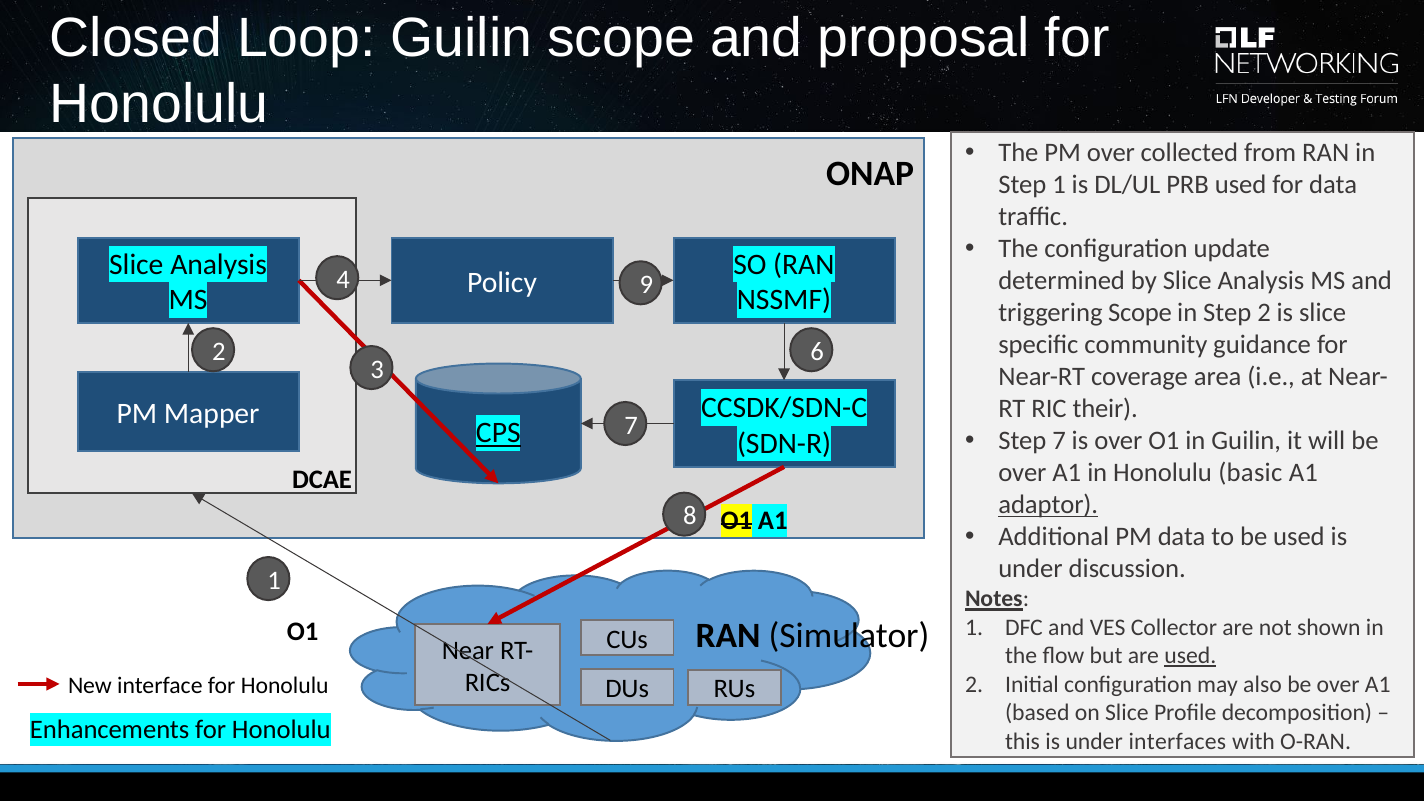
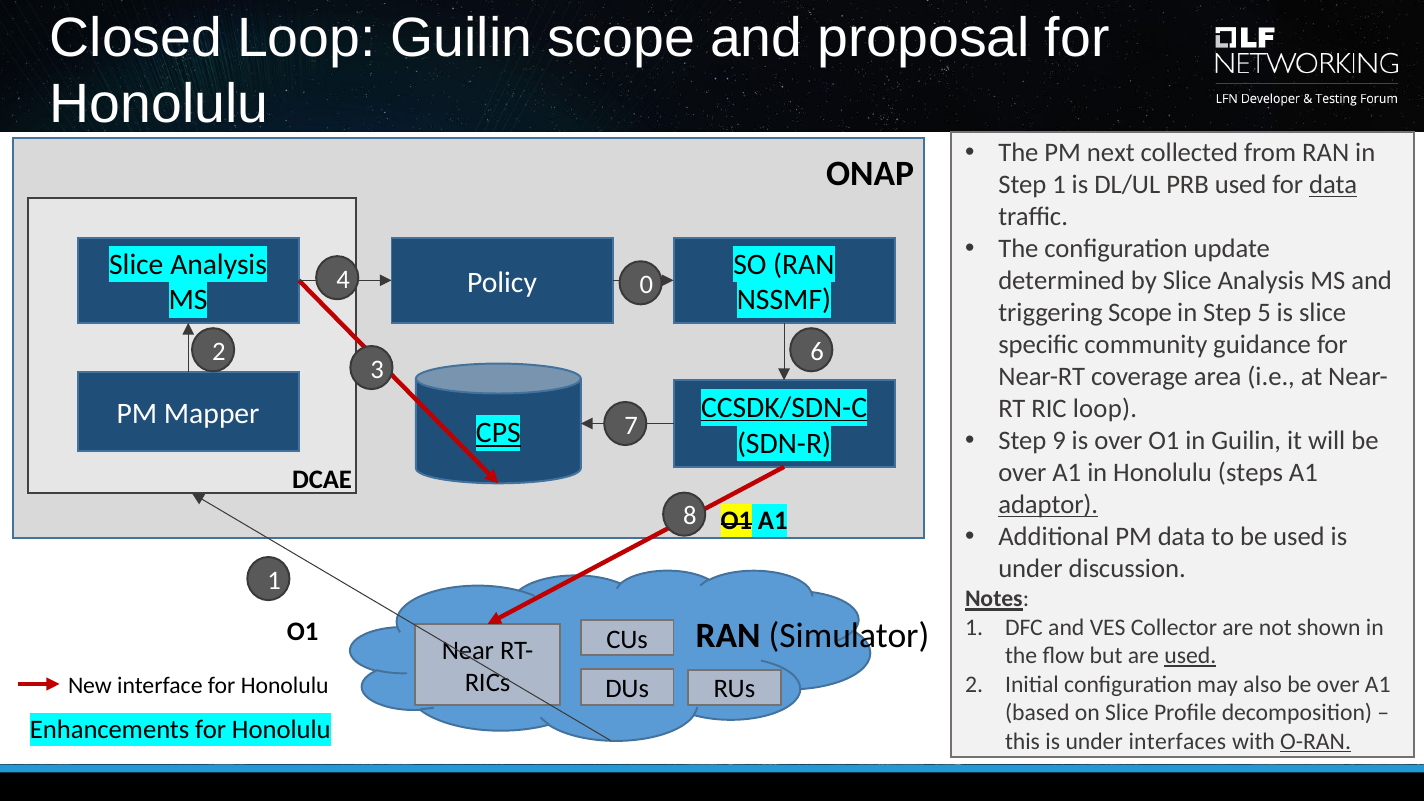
PM over: over -> next (1111, 153)
data underline: none -> present (1333, 185)
9: 9 -> 0 (646, 285)
Step 2: 2 -> 5 (1264, 313)
CCSDK/SDN-C underline: none -> present (784, 408)
RIC their: their -> loop (1105, 409)
Step 7: 7 -> 9 (1059, 441)
basic: basic -> steps (1251, 473)
O-RAN underline: none -> present (1316, 741)
